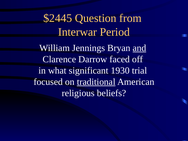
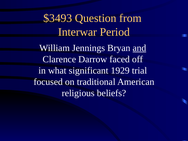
$2445: $2445 -> $3493 (58, 18)
1930: 1930 -> 1929 (120, 71)
traditional underline: present -> none (96, 82)
